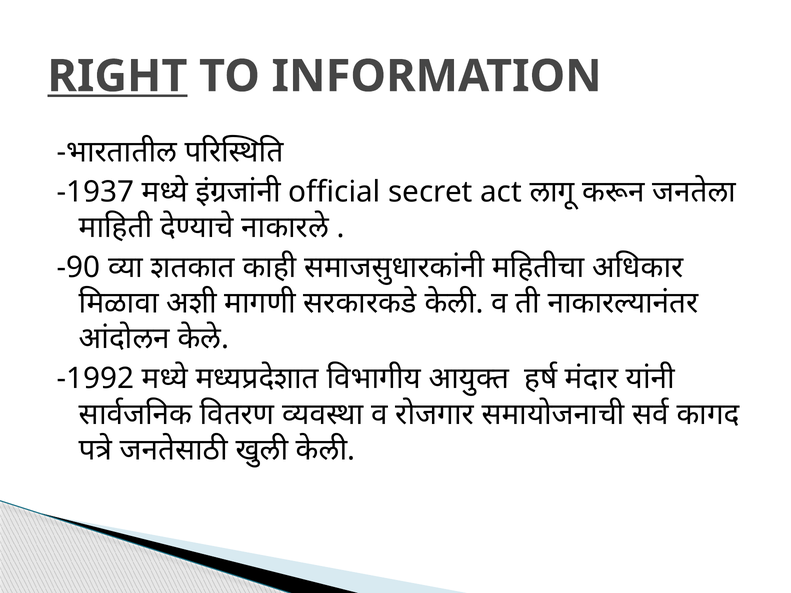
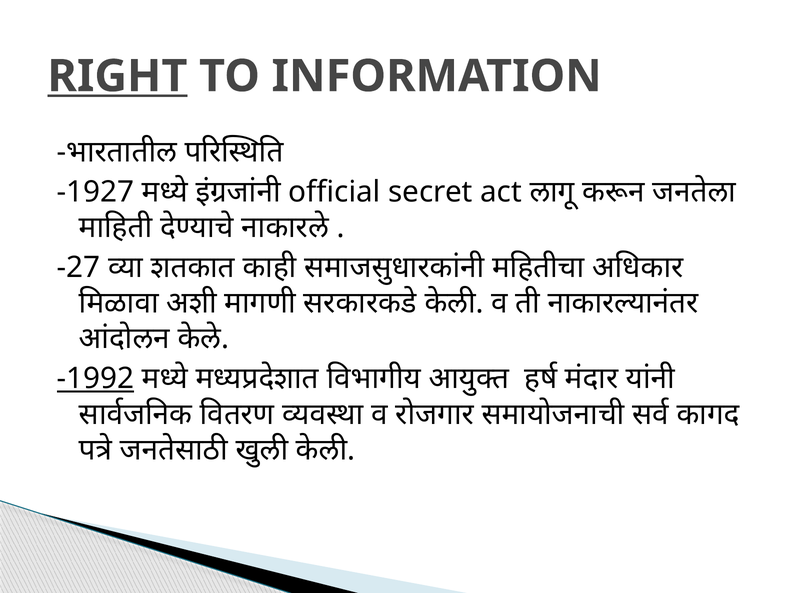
-1937: -1937 -> -1927 (96, 192)
-90: -90 -> -27 (79, 268)
-1992 underline: none -> present (96, 379)
